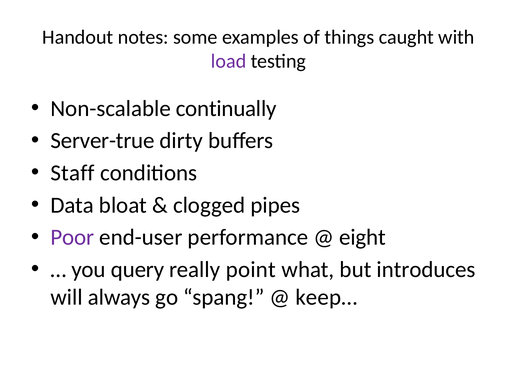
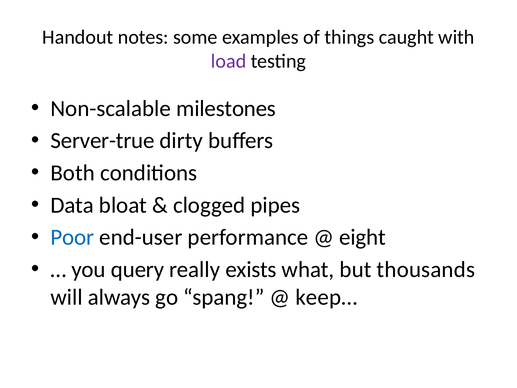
continually: continually -> milestones (226, 108)
Staff: Staff -> Both (73, 173)
Poor colour: purple -> blue (72, 237)
point: point -> exists (251, 269)
introduces: introduces -> thousands (426, 269)
